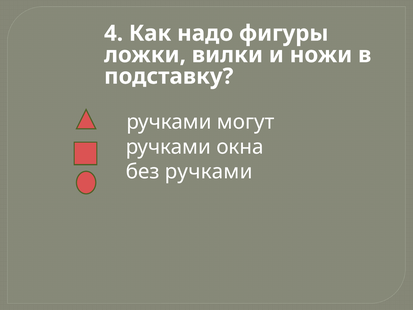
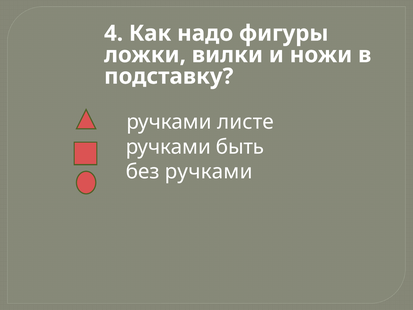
могут: могут -> листе (246, 122)
окна: окна -> быть (240, 147)
